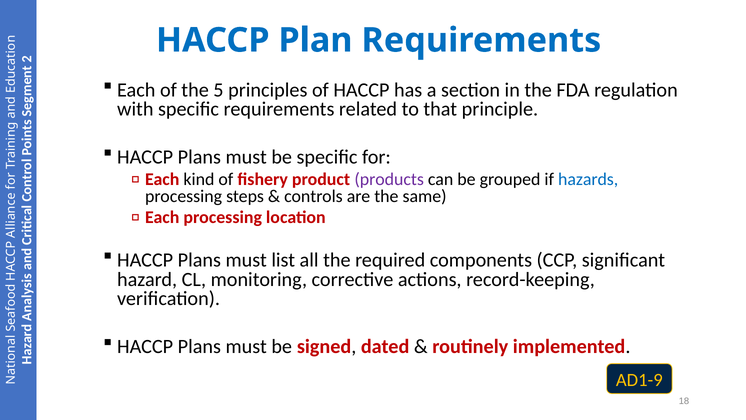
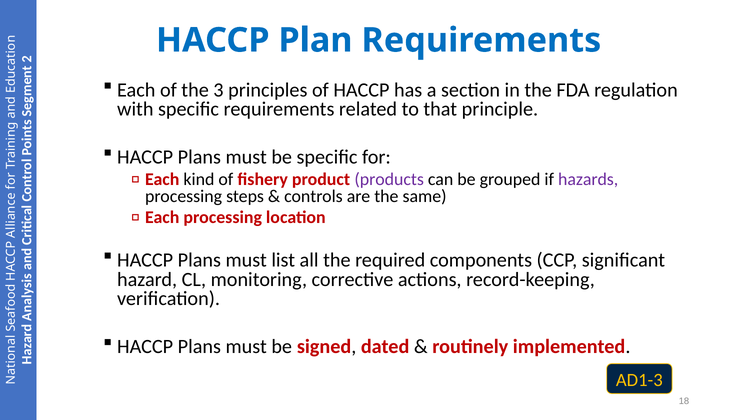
5: 5 -> 3 (218, 90)
hazards colour: blue -> purple (588, 179)
AD1-9: AD1-9 -> AD1-3 (639, 380)
